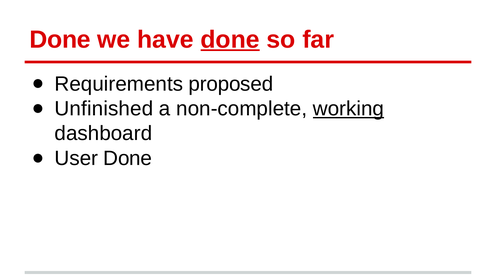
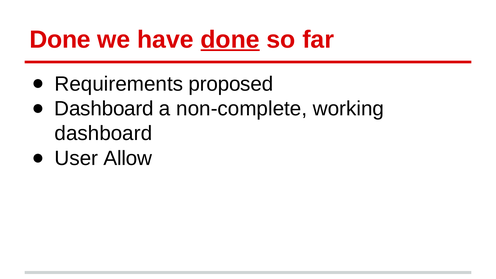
Unfinished: Unfinished -> Dashboard (104, 109)
working underline: present -> none (348, 109)
User Done: Done -> Allow (128, 158)
